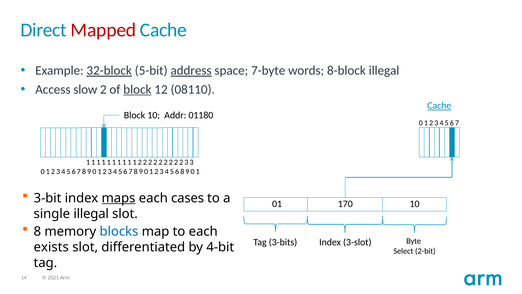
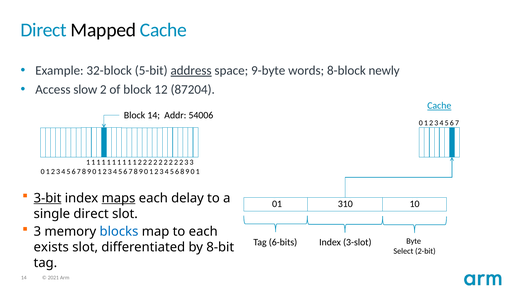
Mapped colour: red -> black (103, 30)
32-block underline: present -> none (109, 70)
7-byte: 7-byte -> 9-byte (268, 70)
8-block illegal: illegal -> newly (384, 70)
block underline: present -> none (137, 89)
08110: 08110 -> 87204 (193, 89)
Block 10: 10 -> 14 (154, 115)
01180: 01180 -> 54006 (201, 115)
3-bit underline: none -> present (48, 198)
cases: cases -> delay (188, 198)
170: 170 -> 310 (345, 204)
single illegal: illegal -> direct (91, 214)
8: 8 -> 3 (37, 231)
3-bits: 3-bits -> 6-bits (283, 242)
4-bit: 4-bit -> 8-bit (220, 247)
